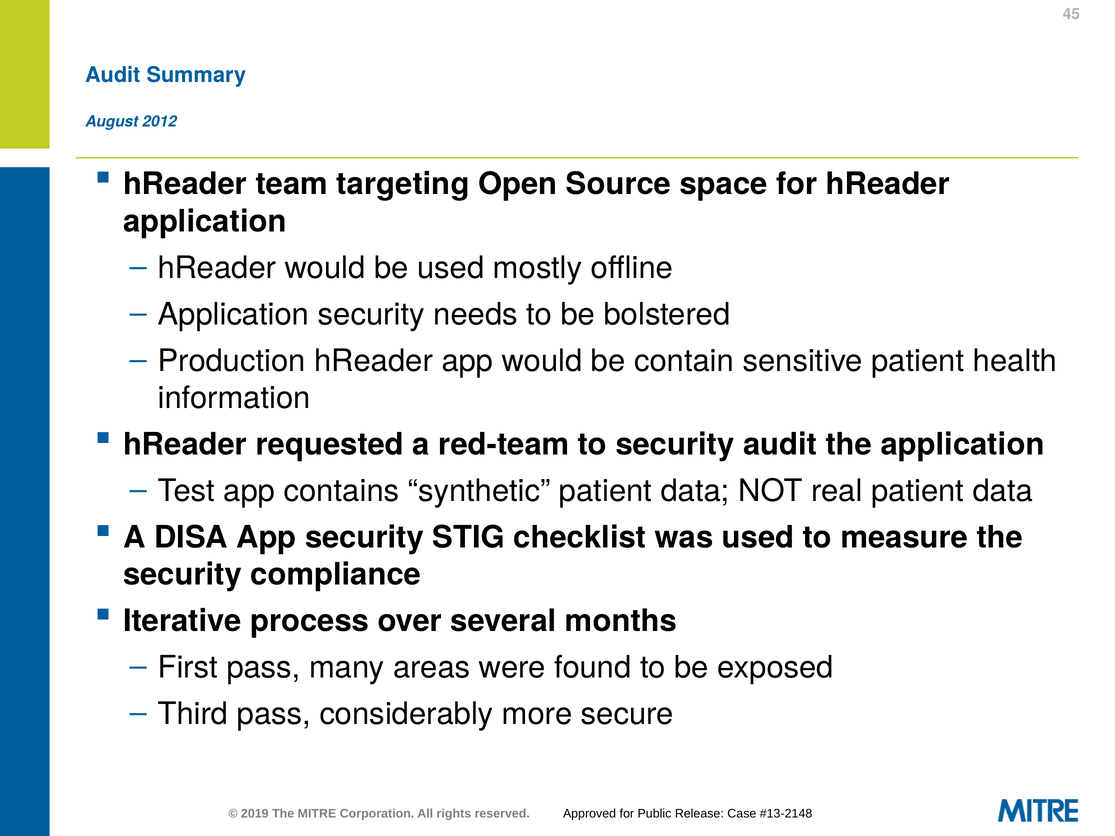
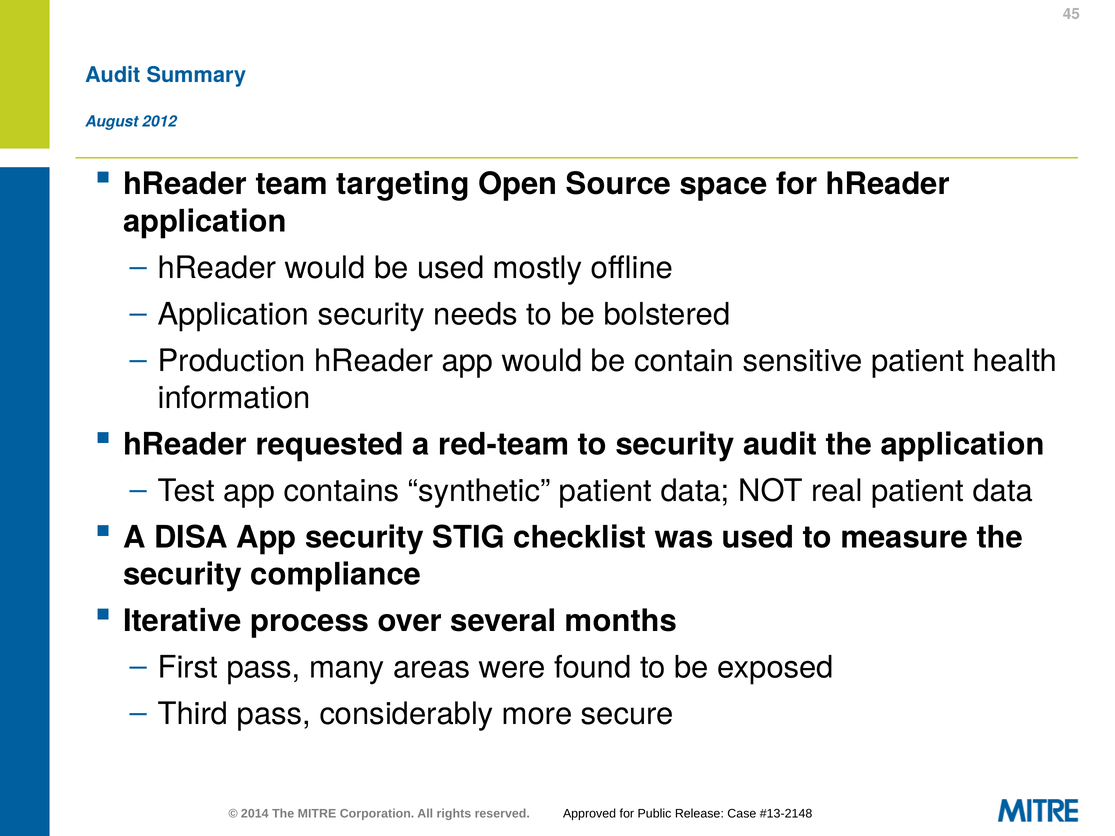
2019: 2019 -> 2014 (255, 814)
